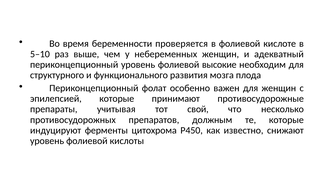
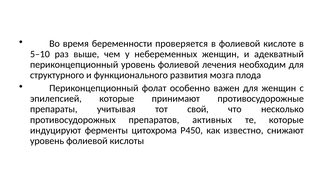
высокие: высокие -> лечения (219, 65)
должным: должным -> активных (212, 120)
